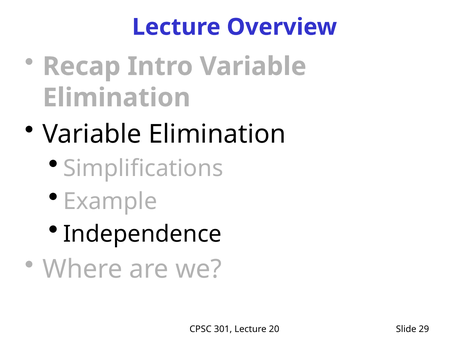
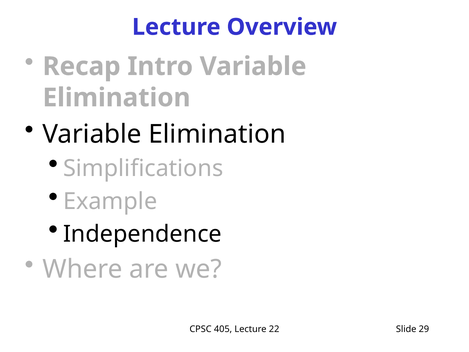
301: 301 -> 405 (223, 329)
20: 20 -> 22 (274, 329)
